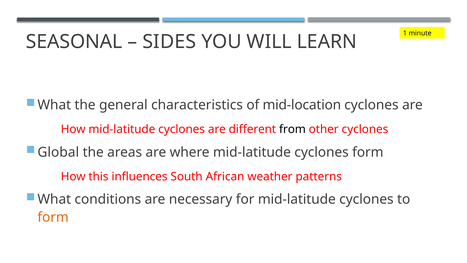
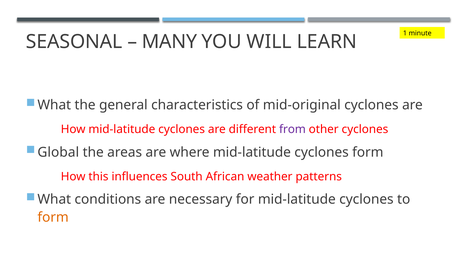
SIDES: SIDES -> MANY (170, 42)
mid-location: mid-location -> mid-original (302, 105)
from colour: black -> purple (292, 129)
